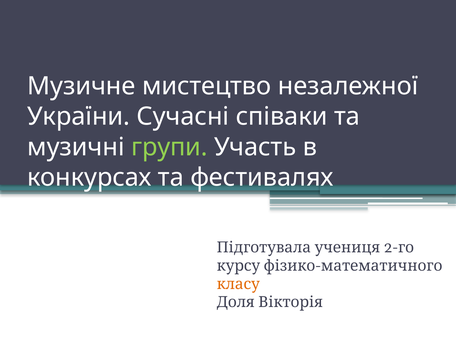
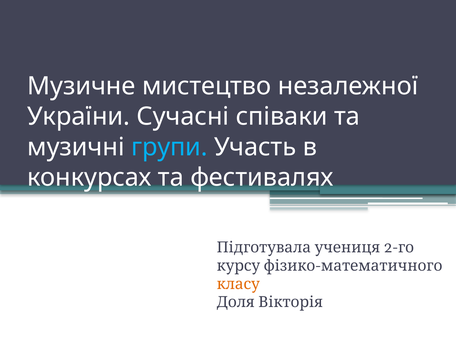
групи colour: light green -> light blue (169, 147)
